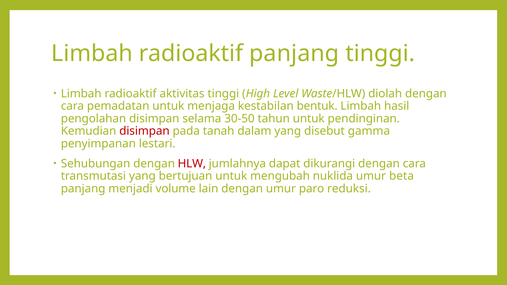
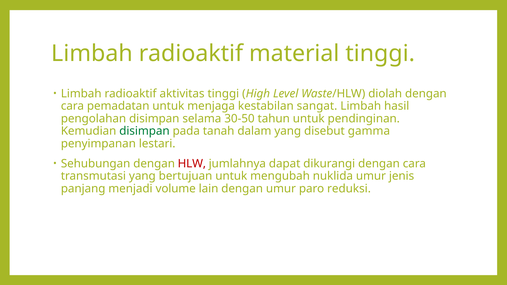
radioaktif panjang: panjang -> material (294, 53)
bentuk: bentuk -> sangat (317, 106)
disimpan colour: red -> green (144, 131)
beta: beta -> jenis (402, 176)
